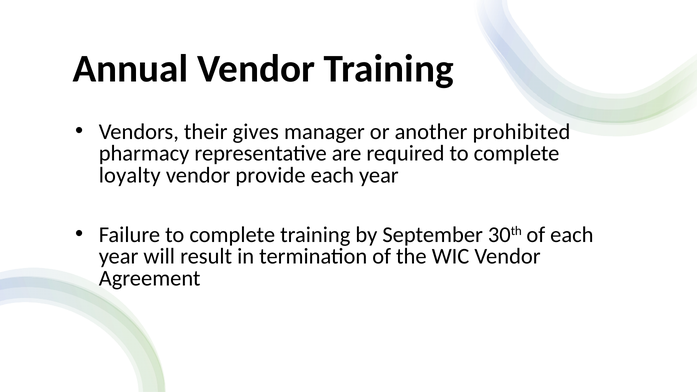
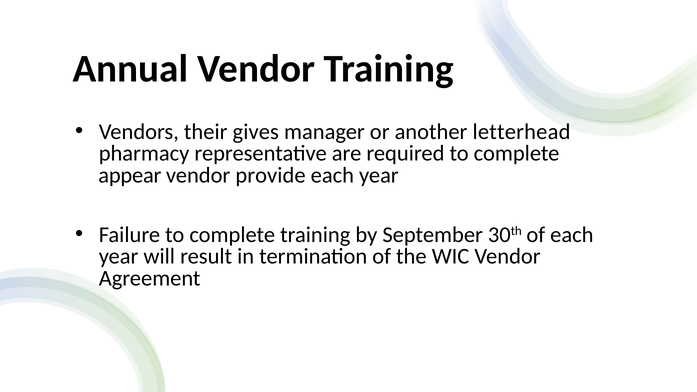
prohibited: prohibited -> letterhead (522, 132)
loyalty: loyalty -> appear (130, 175)
